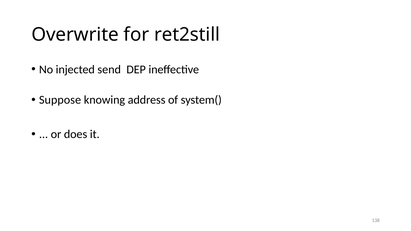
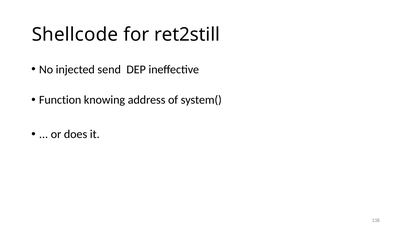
Overwrite: Overwrite -> Shellcode (75, 35)
Suppose: Suppose -> Function (60, 100)
